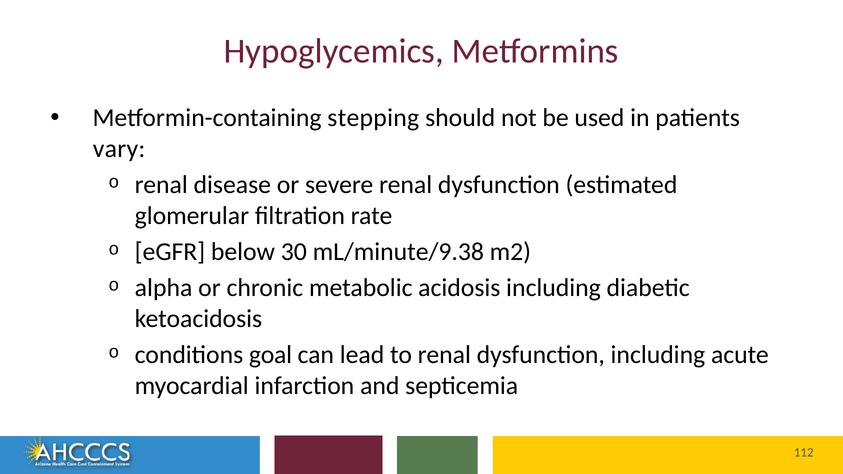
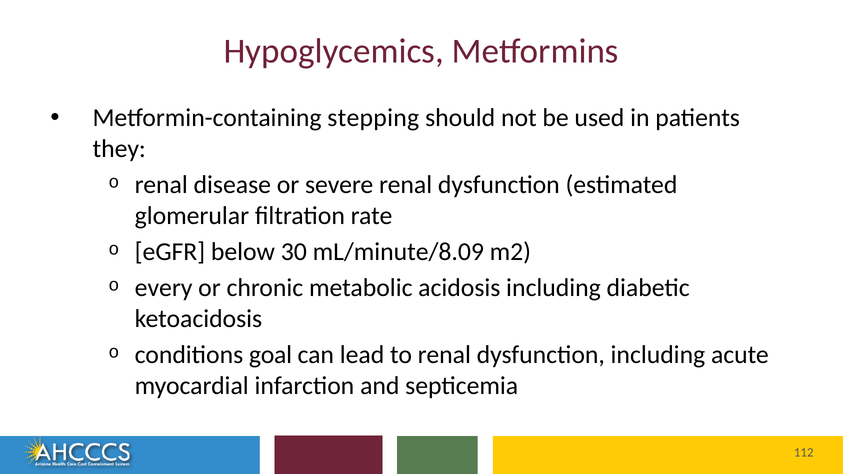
vary: vary -> they (119, 149)
mL/minute/9.38: mL/minute/9.38 -> mL/minute/8.09 (398, 252)
alpha: alpha -> every (164, 288)
